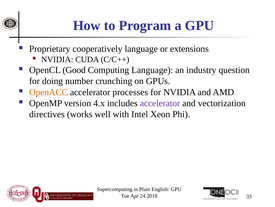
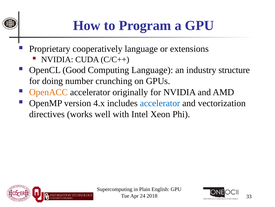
question: question -> structure (234, 70)
processes: processes -> originally (130, 92)
accelerator colour: purple -> blue (160, 103)
